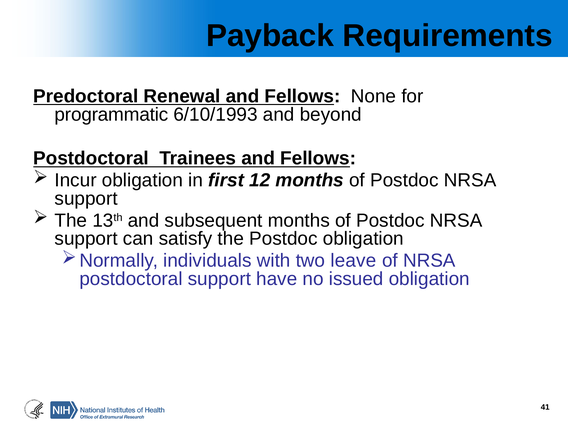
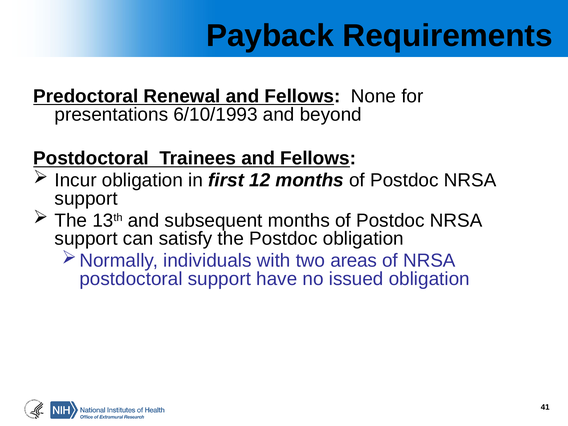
programmatic: programmatic -> presentations (111, 115)
leave: leave -> areas (354, 261)
